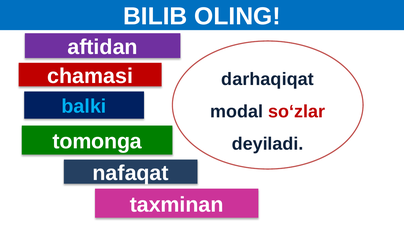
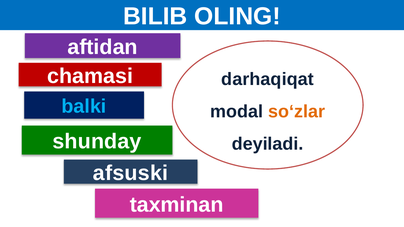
so‘zlar colour: red -> orange (297, 112)
tomonga: tomonga -> shunday (97, 142)
nafaqat: nafaqat -> afsuski (131, 173)
